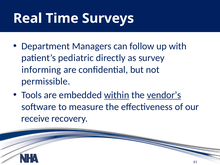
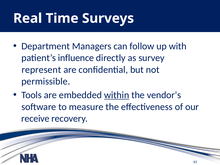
pediatric: pediatric -> influence (76, 58)
informing: informing -> represent (41, 70)
vendor’s underline: present -> none (164, 95)
